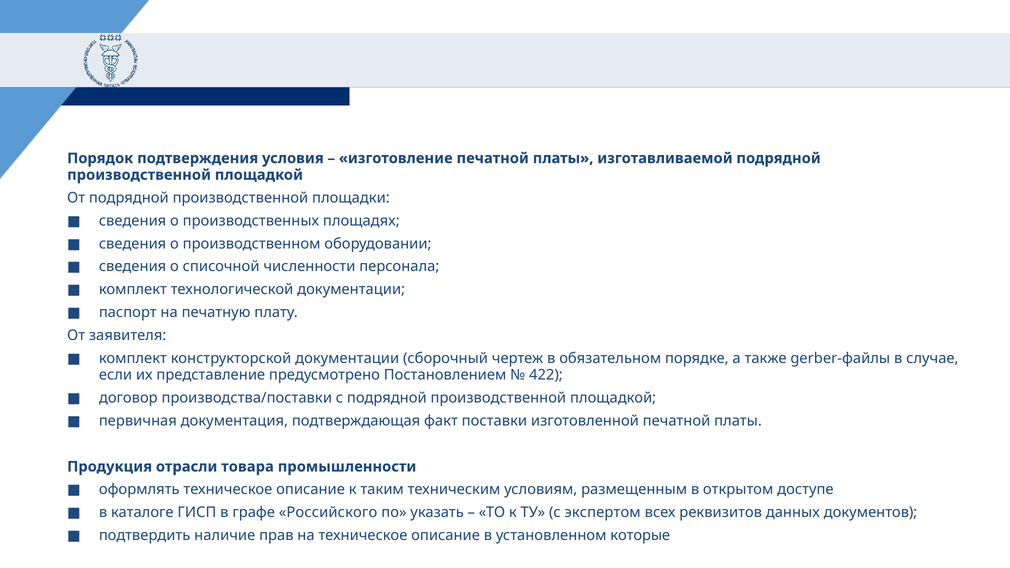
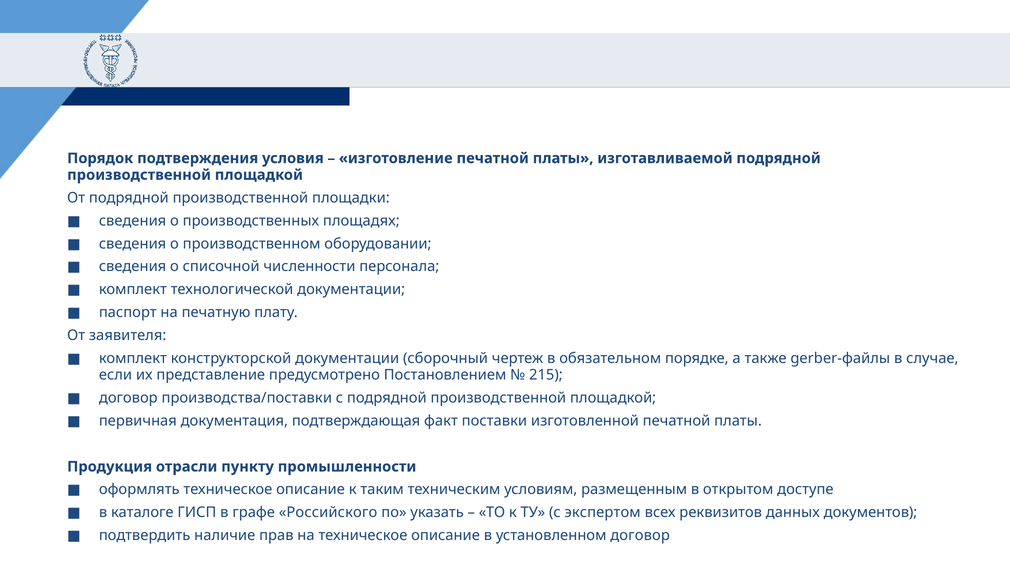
422: 422 -> 215 (546, 375)
товара: товара -> пункту (248, 467)
установленном которые: которые -> договор (640, 536)
